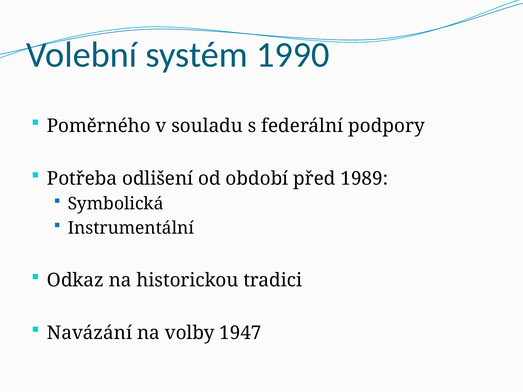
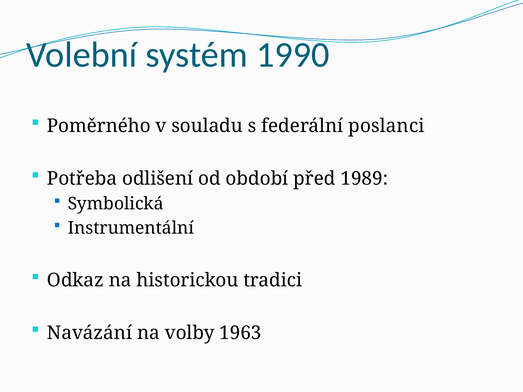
podpory: podpory -> poslanci (386, 126)
1947: 1947 -> 1963 (240, 333)
